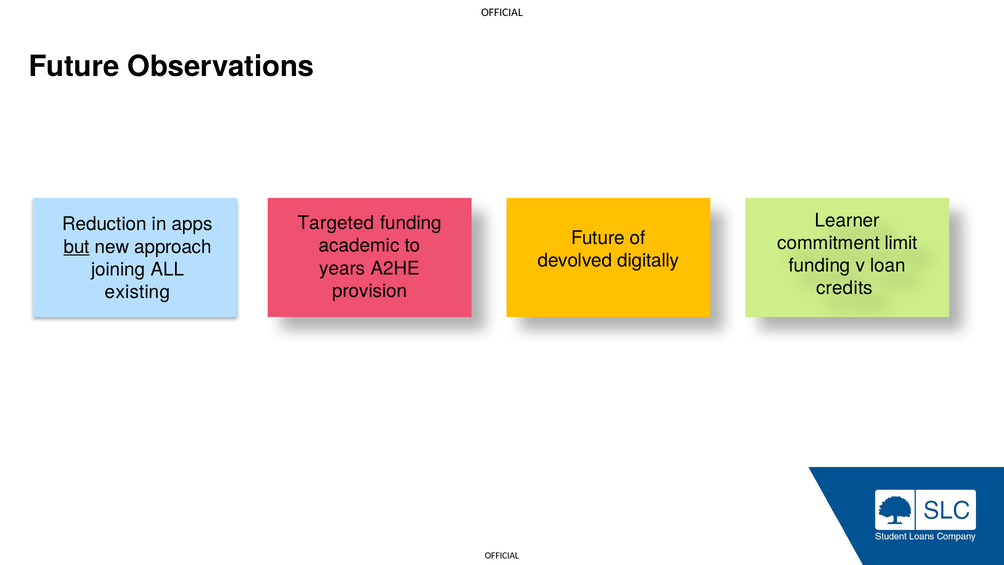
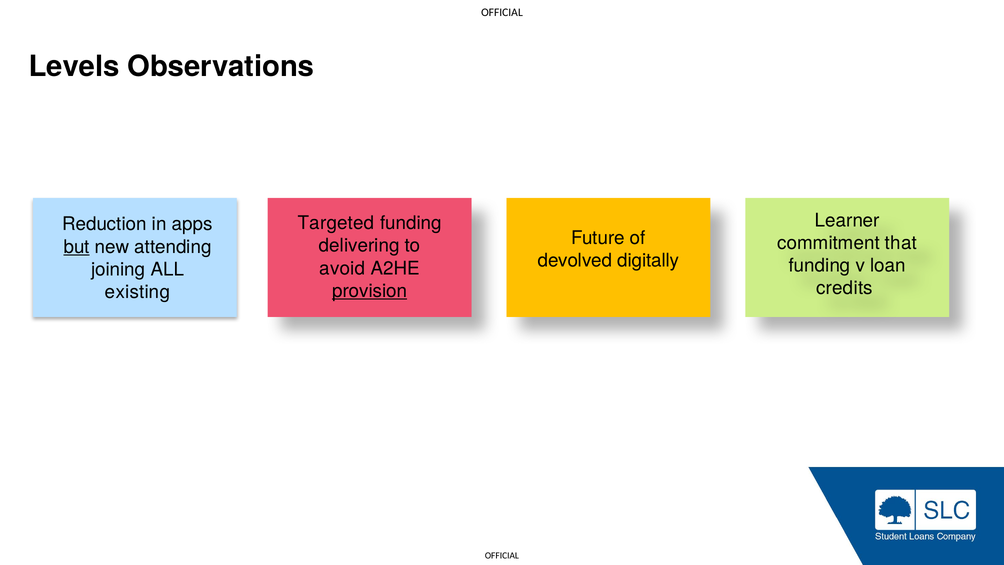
Future: Future -> Levels (74, 66)
limit: limit -> that (901, 243)
academic: academic -> delivering (359, 246)
approach: approach -> attending (173, 247)
years: years -> avoid (342, 268)
provision underline: none -> present (370, 291)
